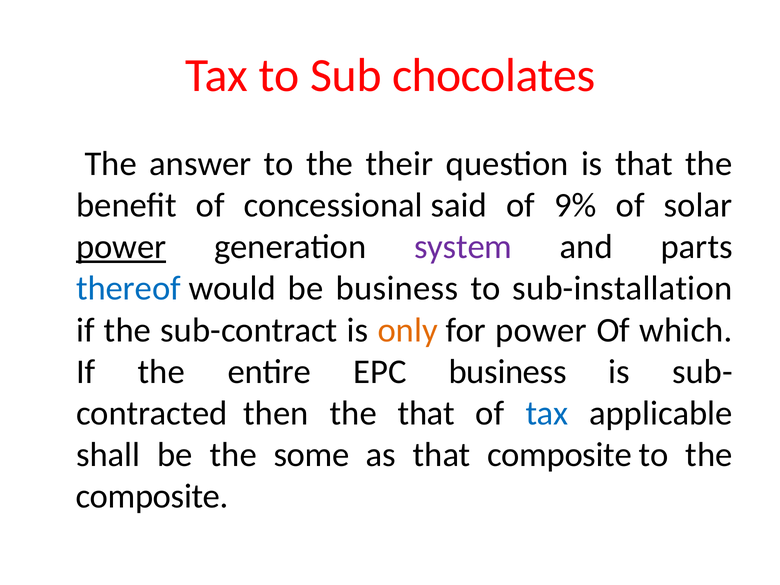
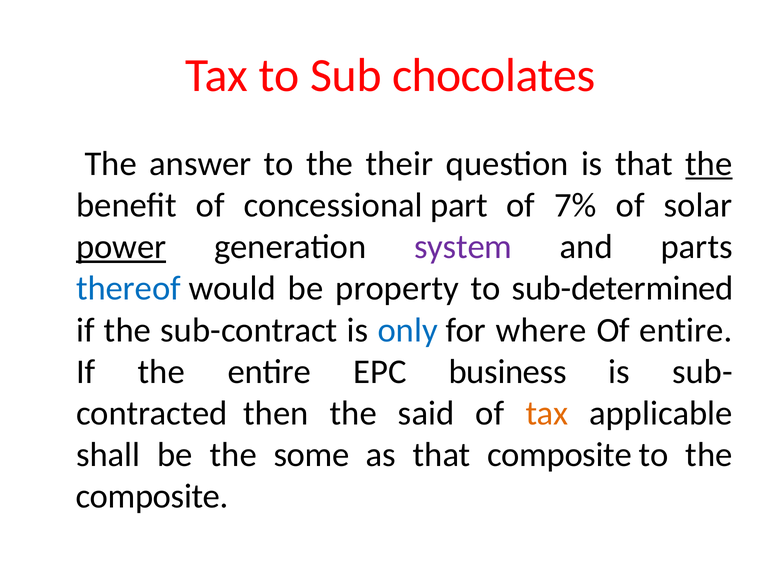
the underline: none -> present (709, 164)
said: said -> part (459, 205)
9%: 9% -> 7% (575, 205)
be business: business -> property (397, 288)
sub-installation: sub-installation -> sub-determined (623, 288)
only colour: orange -> blue (408, 330)
for power: power -> where (541, 330)
Of which: which -> entire (686, 330)
the that: that -> said (426, 413)
tax colour: blue -> orange (547, 413)
